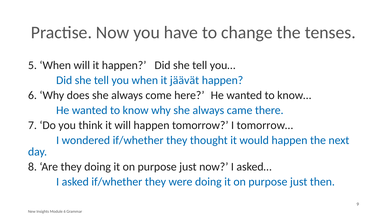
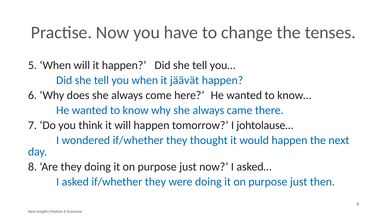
tomorrow…: tomorrow… -> johtolause… (265, 125)
